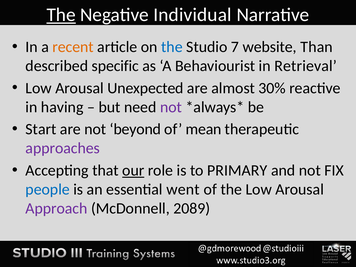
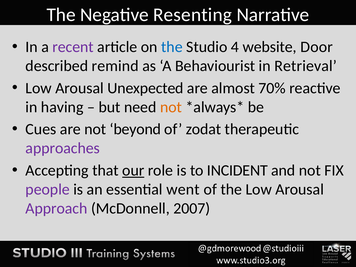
The underline: present -> none (61, 15)
Individual: Individual -> Resenting (193, 15)
recent colour: orange -> purple (73, 47)
7: 7 -> 4 (235, 47)
Than: Than -> Door (317, 47)
specific: specific -> remind (115, 66)
30%: 30% -> 70% (272, 88)
not colour: purple -> orange (171, 107)
Start: Start -> Cues (41, 129)
mean: mean -> zodat (204, 129)
PRIMARY: PRIMARY -> INCIDENT (237, 170)
people colour: blue -> purple (48, 189)
2089: 2089 -> 2007 (192, 208)
